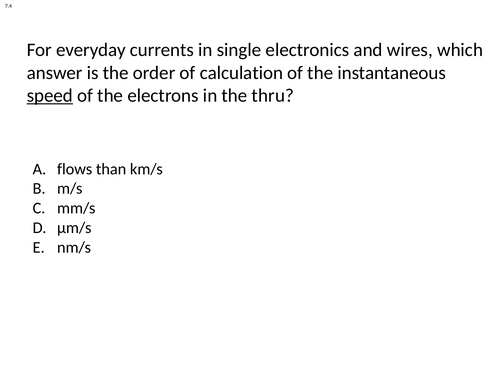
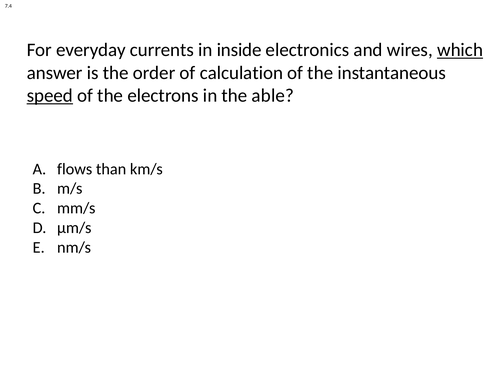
single: single -> inside (239, 50)
which underline: none -> present (460, 50)
thru: thru -> able (273, 96)
